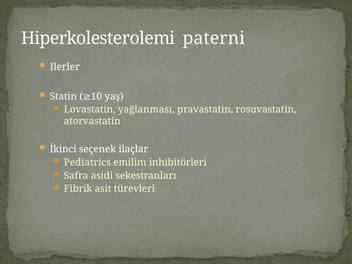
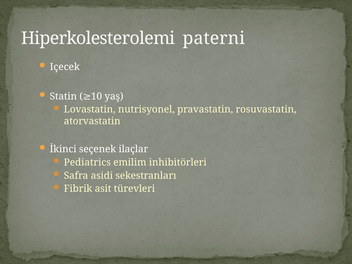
Ilerler: Ilerler -> Içecek (65, 67)
yağlanması: yağlanması -> nutrisyonel (146, 110)
